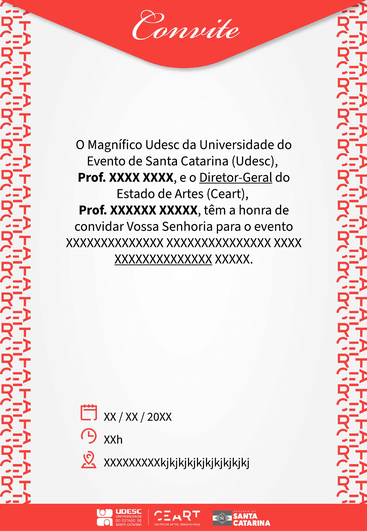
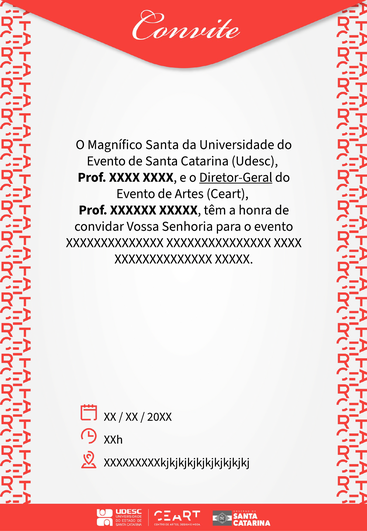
Magnífico Udesc: Udesc -> Santa (162, 144)
Estado: Estado -> Evento (136, 193)
XXXXXXXXXXXXXX underline: present -> none (163, 259)
